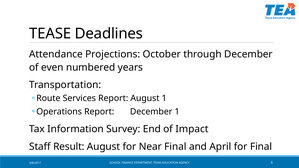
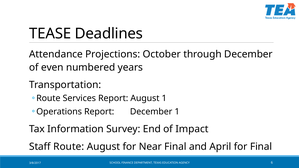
Staff Result: Result -> Route (69, 147)
